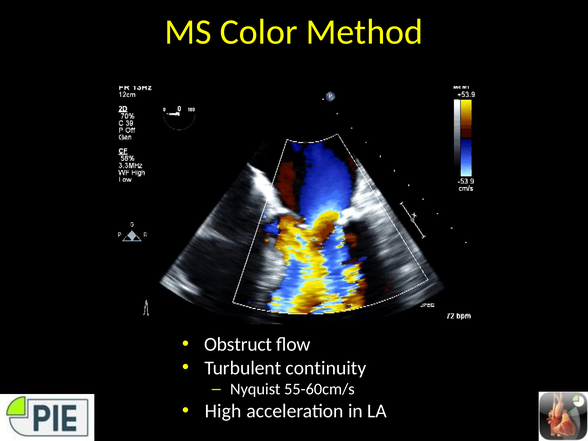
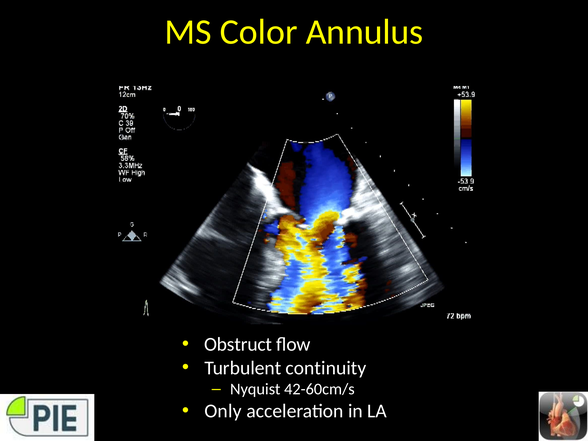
Method: Method -> Annulus (364, 32)
55-60cm/s: 55-60cm/s -> 42-60cm/s (319, 389)
High: High -> Only (223, 411)
